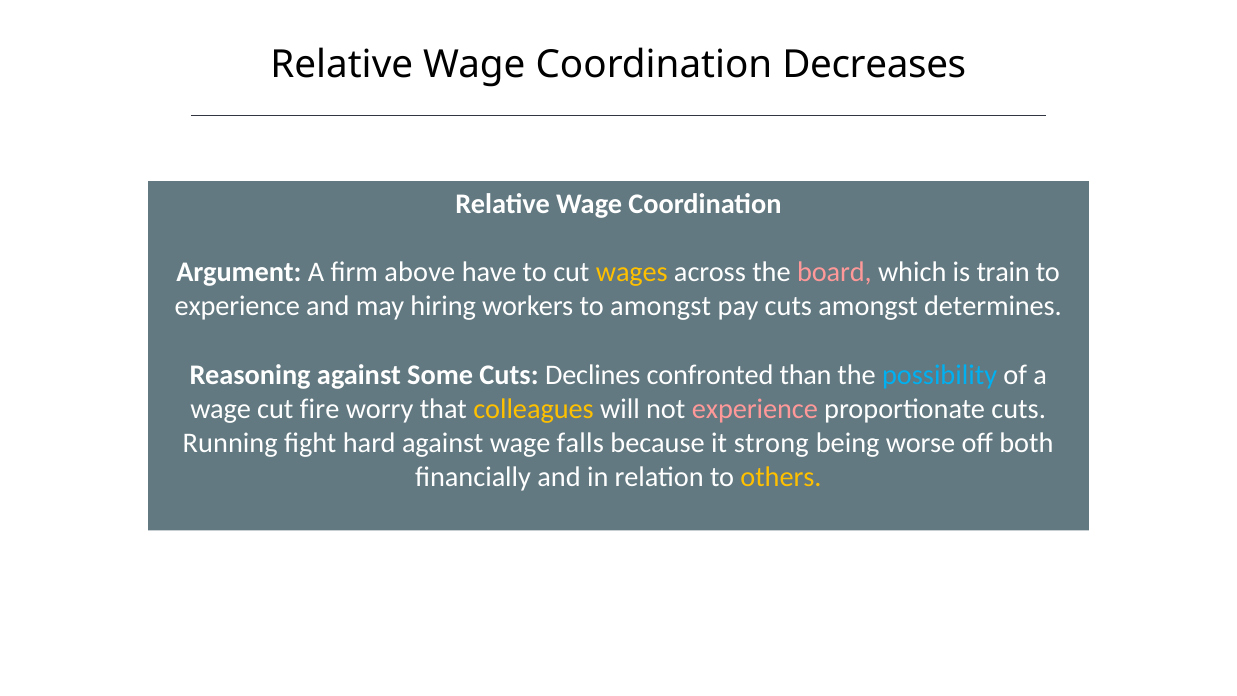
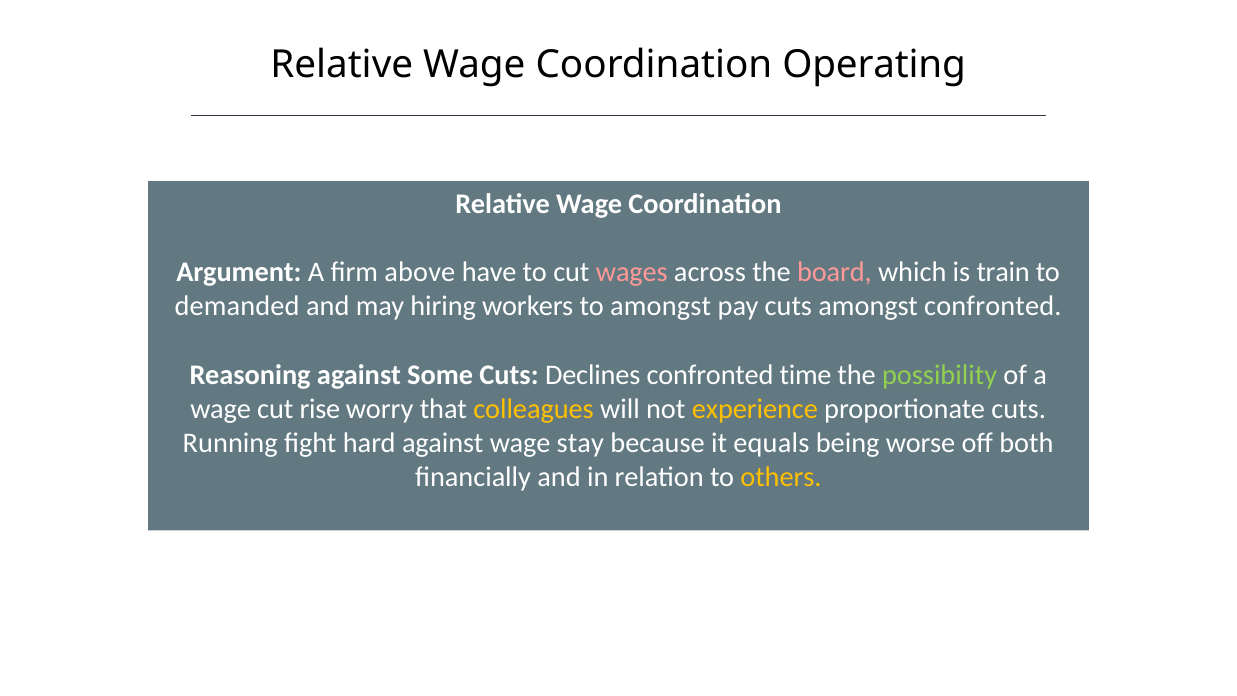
Decreases: Decreases -> Operating (874, 65)
wages colour: yellow -> pink (632, 273)
experience: experience -> demanded (237, 307)
amongst determines: determines -> confronted (993, 307)
than: than -> time (806, 375)
possibility colour: light blue -> light green (940, 375)
fire: fire -> rise (320, 409)
experience colour: pink -> yellow (755, 409)
falls: falls -> stay (580, 443)
strong: strong -> equals (771, 443)
